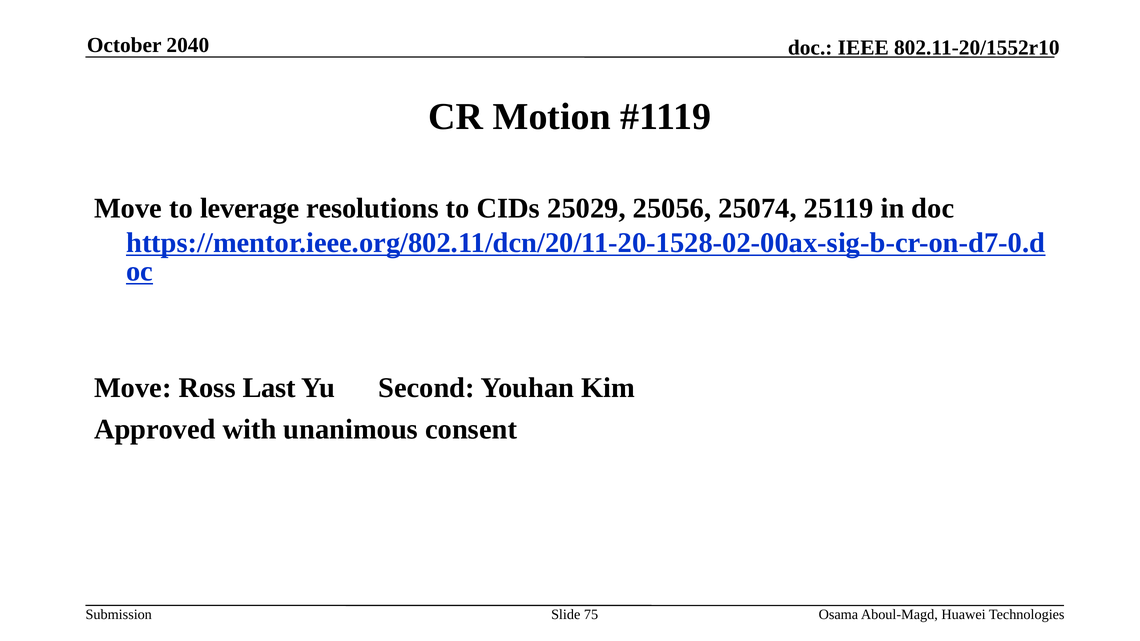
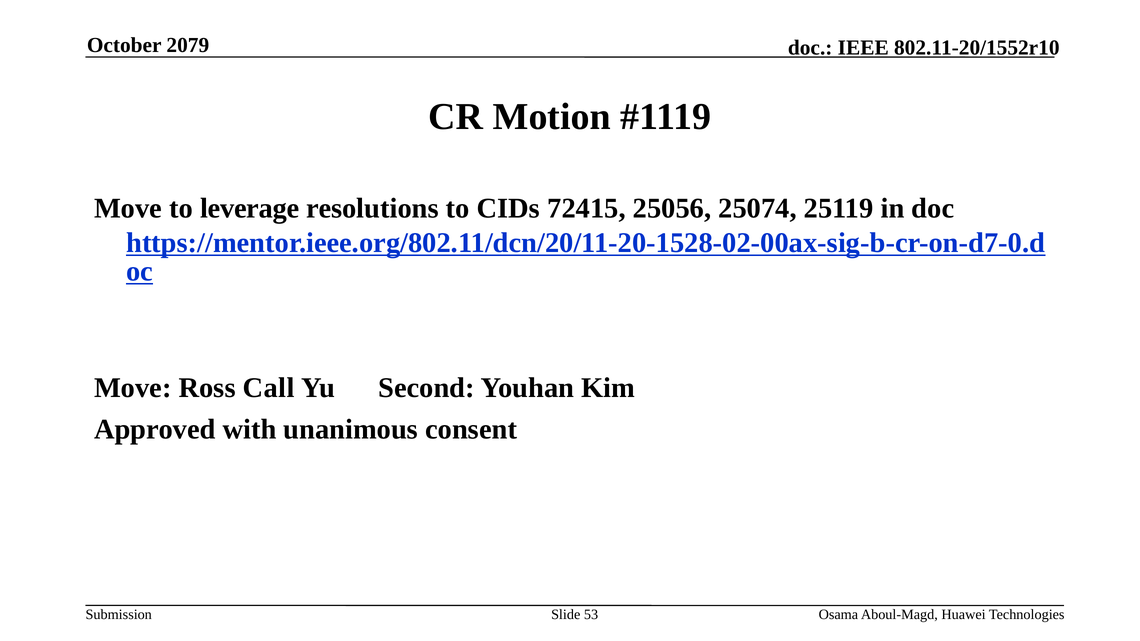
2040: 2040 -> 2079 (188, 45)
25029: 25029 -> 72415 (587, 209)
Last: Last -> Call (269, 388)
75: 75 -> 53 (591, 615)
